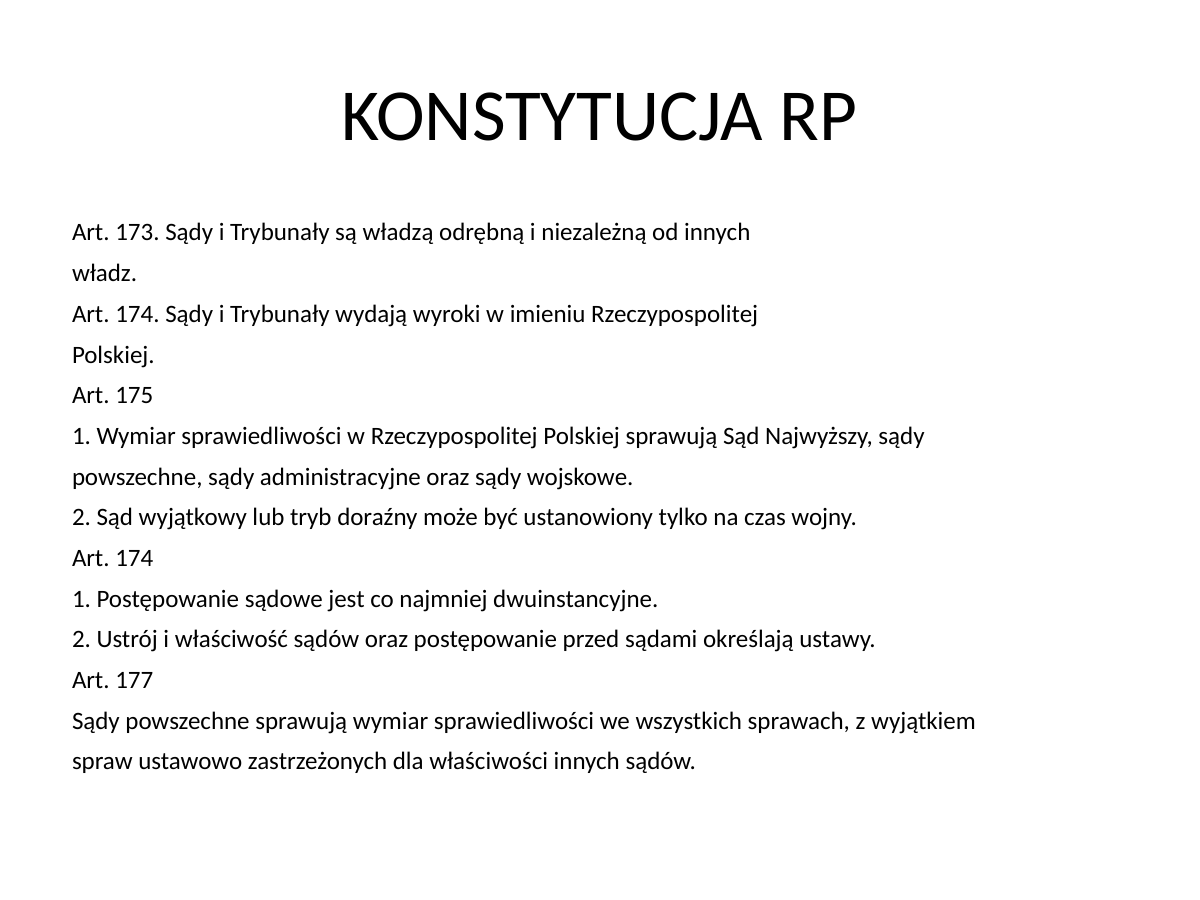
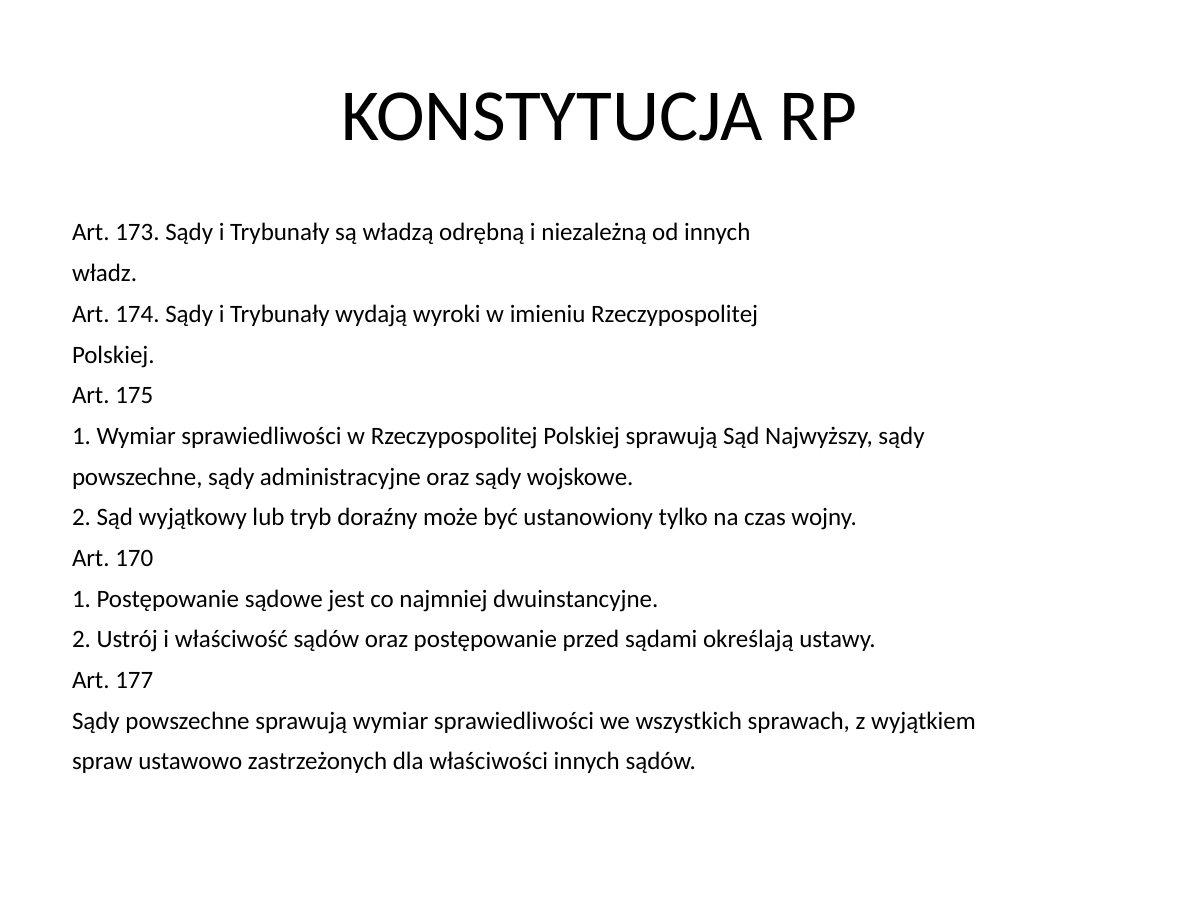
174: 174 -> 170 (134, 558)
